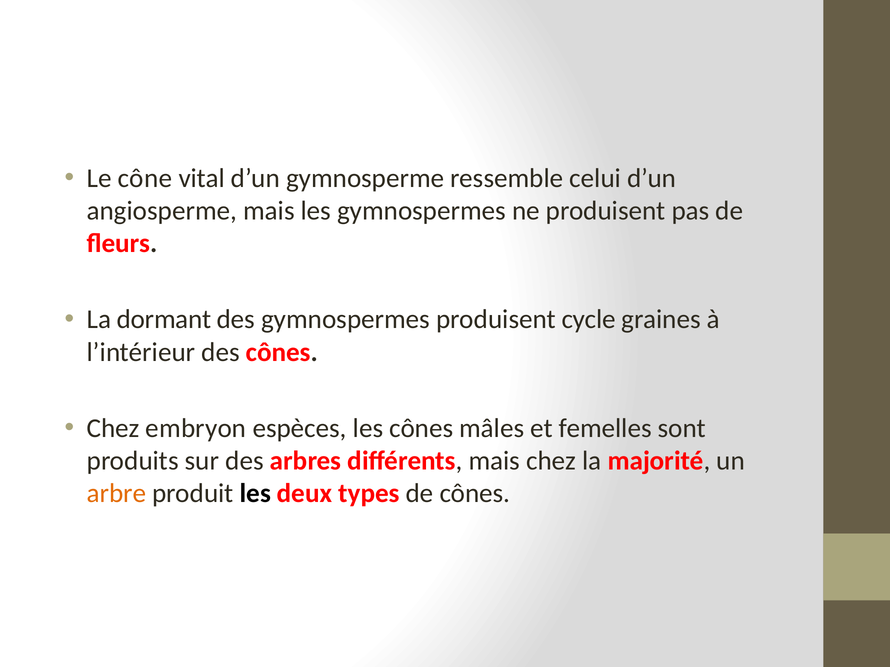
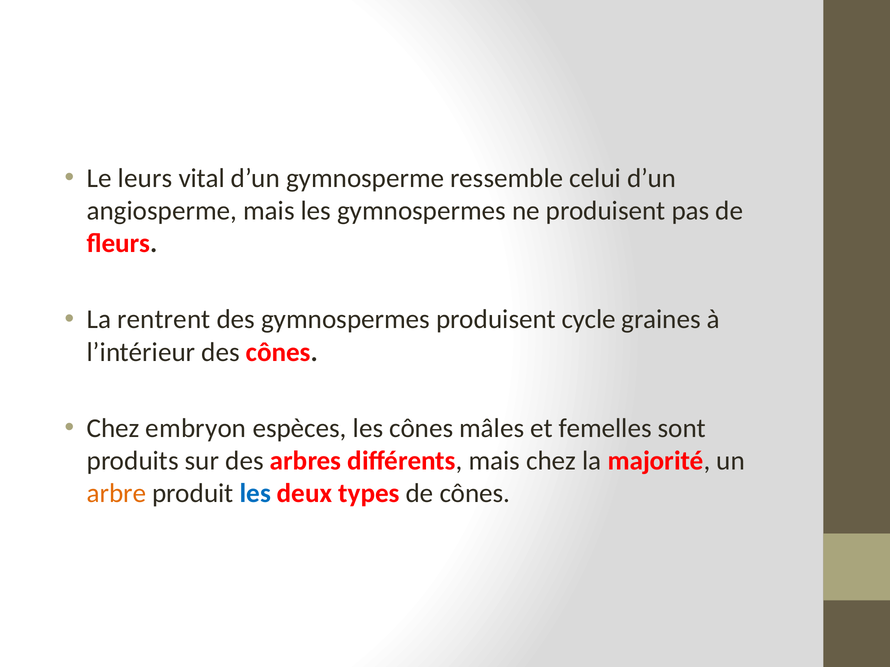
cône: cône -> leurs (145, 178)
dormant: dormant -> rentrent (164, 320)
les colour: black -> blue (255, 494)
